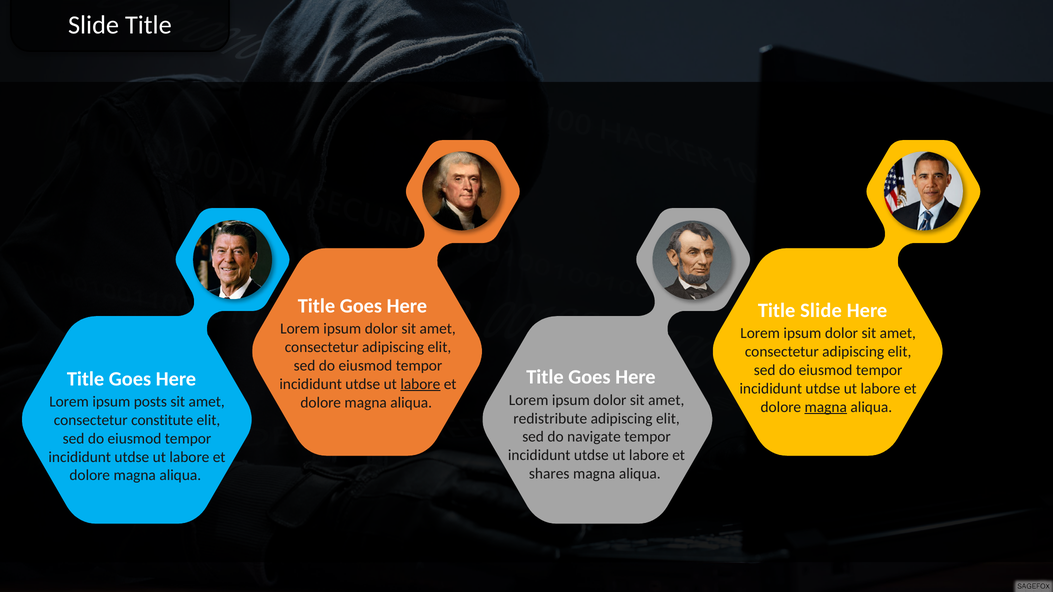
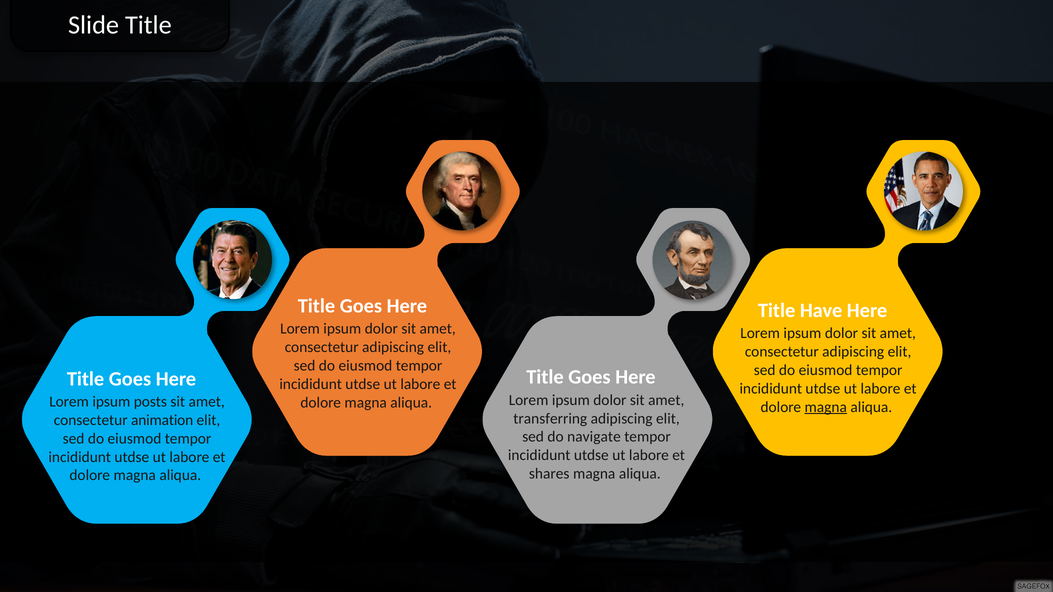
Title Slide: Slide -> Have (821, 311)
labore underline: present -> none (420, 384)
redistribute: redistribute -> transferring (550, 419)
constitute: constitute -> animation (162, 420)
